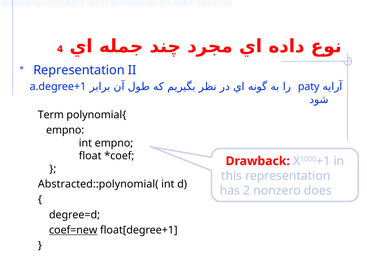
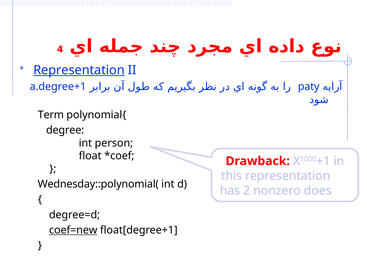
Representation underline: none -> present (79, 70)
empno: empno -> degree (65, 130)
int empno: empno -> person (114, 143)
Abstracted::polynomial(: Abstracted::polynomial( -> Wednesday::polynomial( (98, 184)
